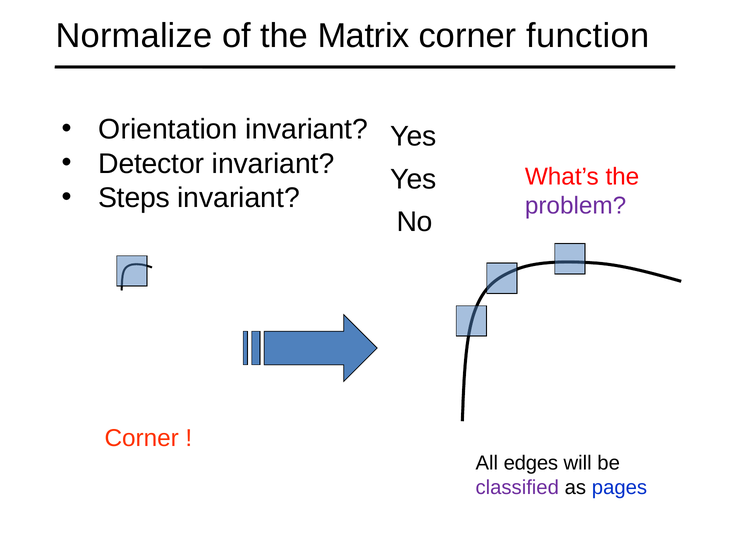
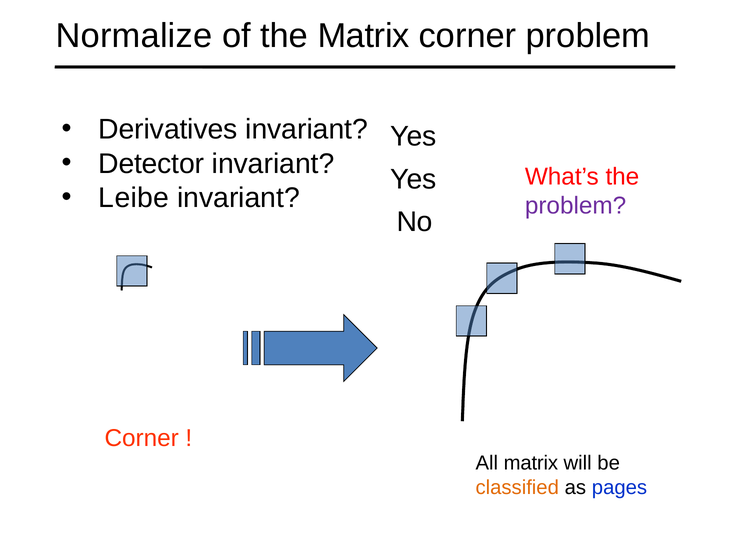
corner function: function -> problem (588, 36)
Orientation: Orientation -> Derivatives (168, 129)
Steps: Steps -> Leibe (134, 198)
All edges: edges -> matrix (531, 463)
classified colour: purple -> orange (517, 487)
